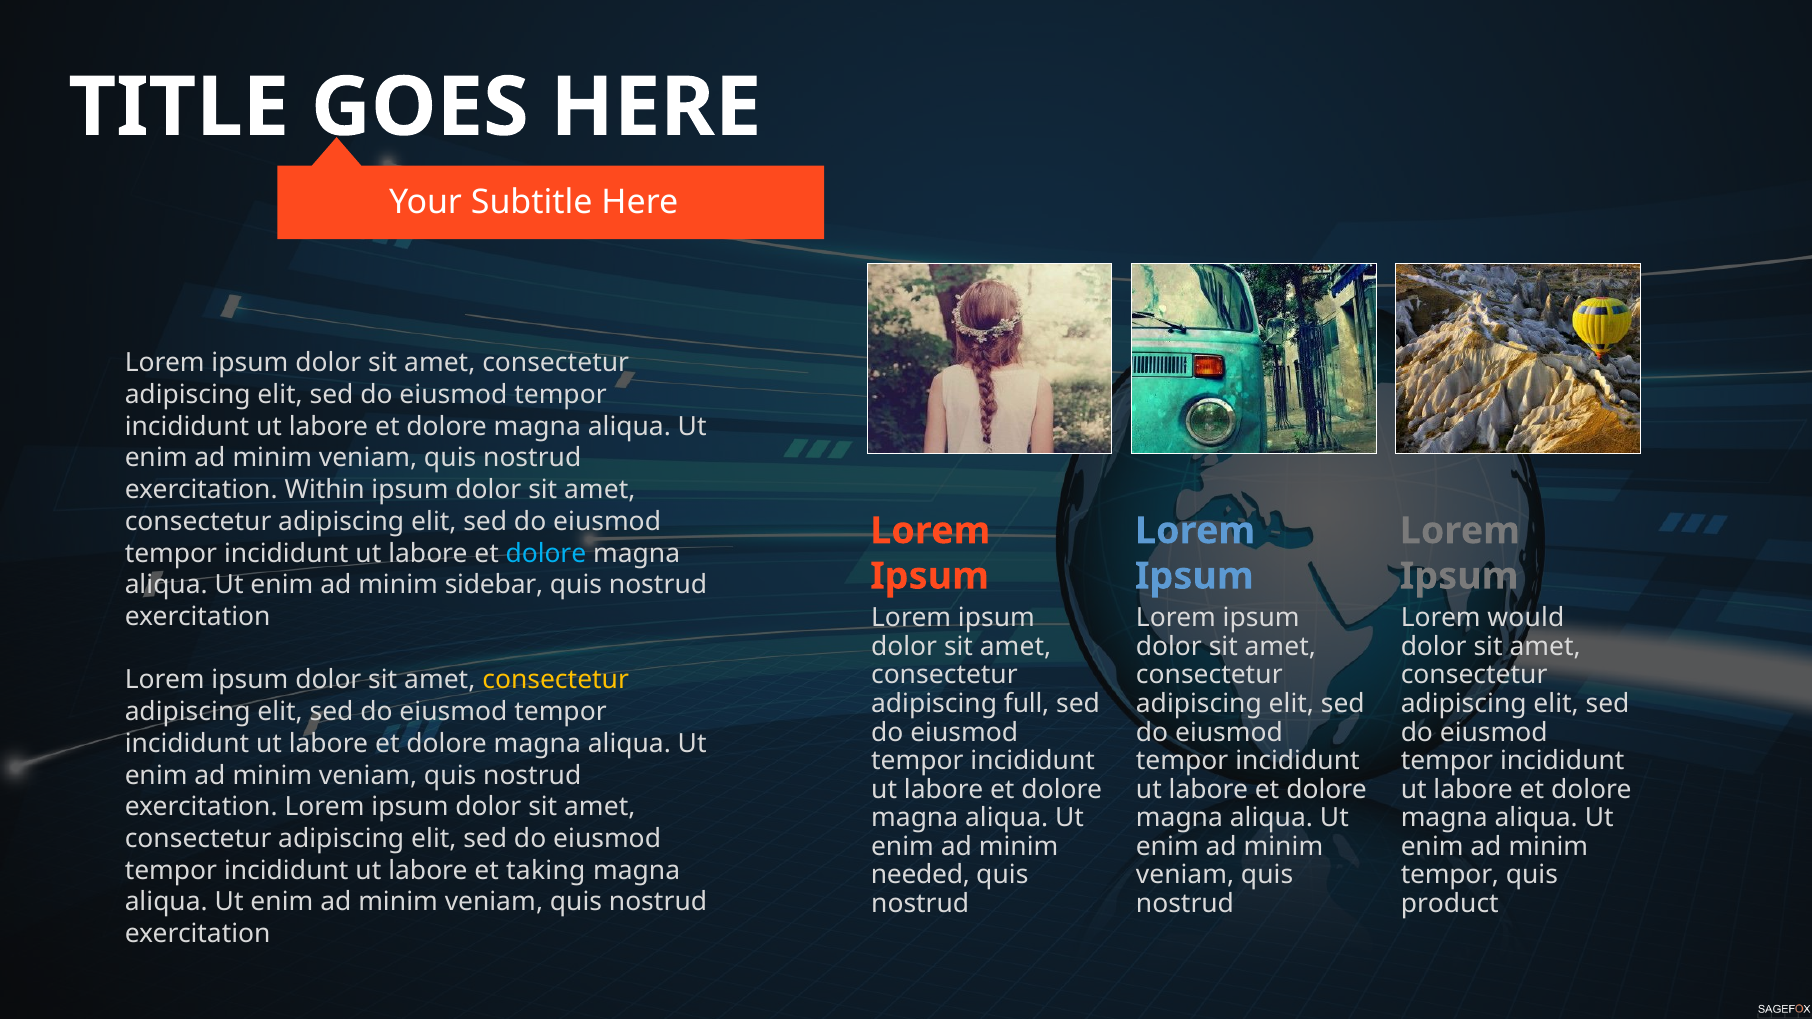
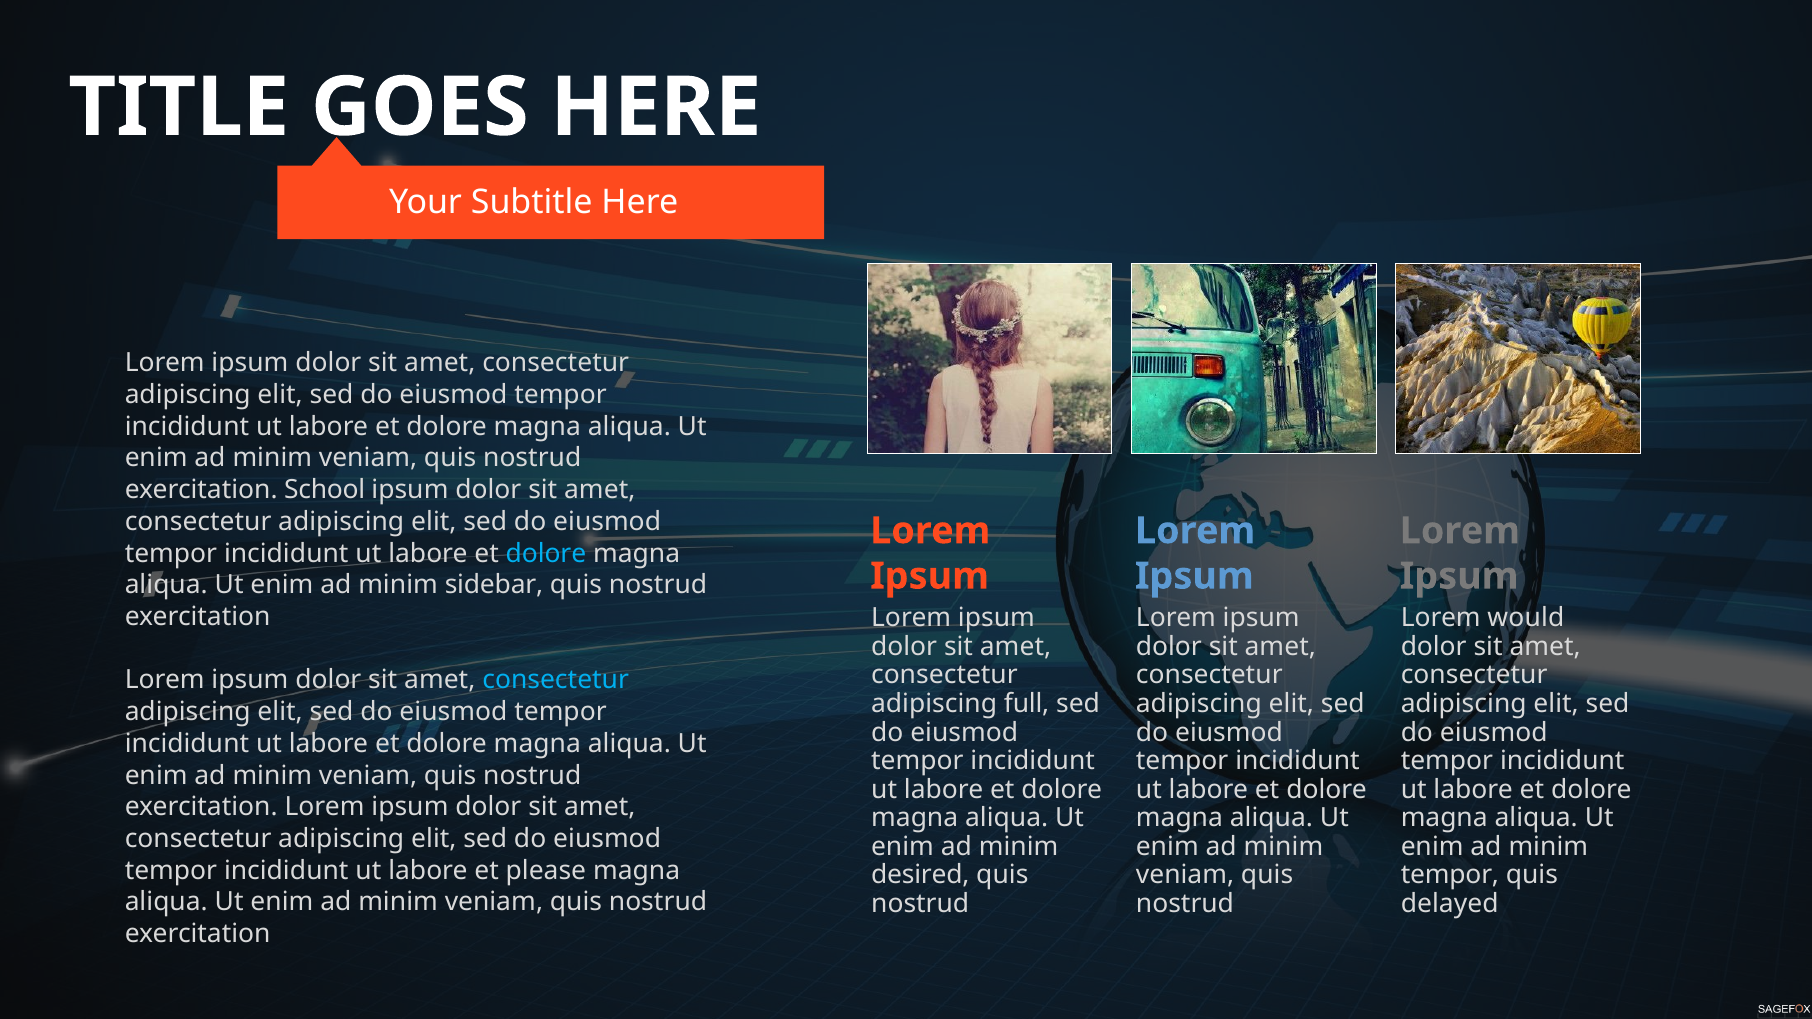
Within: Within -> School (325, 490)
consectetur colour: yellow -> light blue (556, 680)
taking: taking -> please (546, 871)
needed: needed -> desired (920, 875)
product: product -> delayed (1450, 904)
